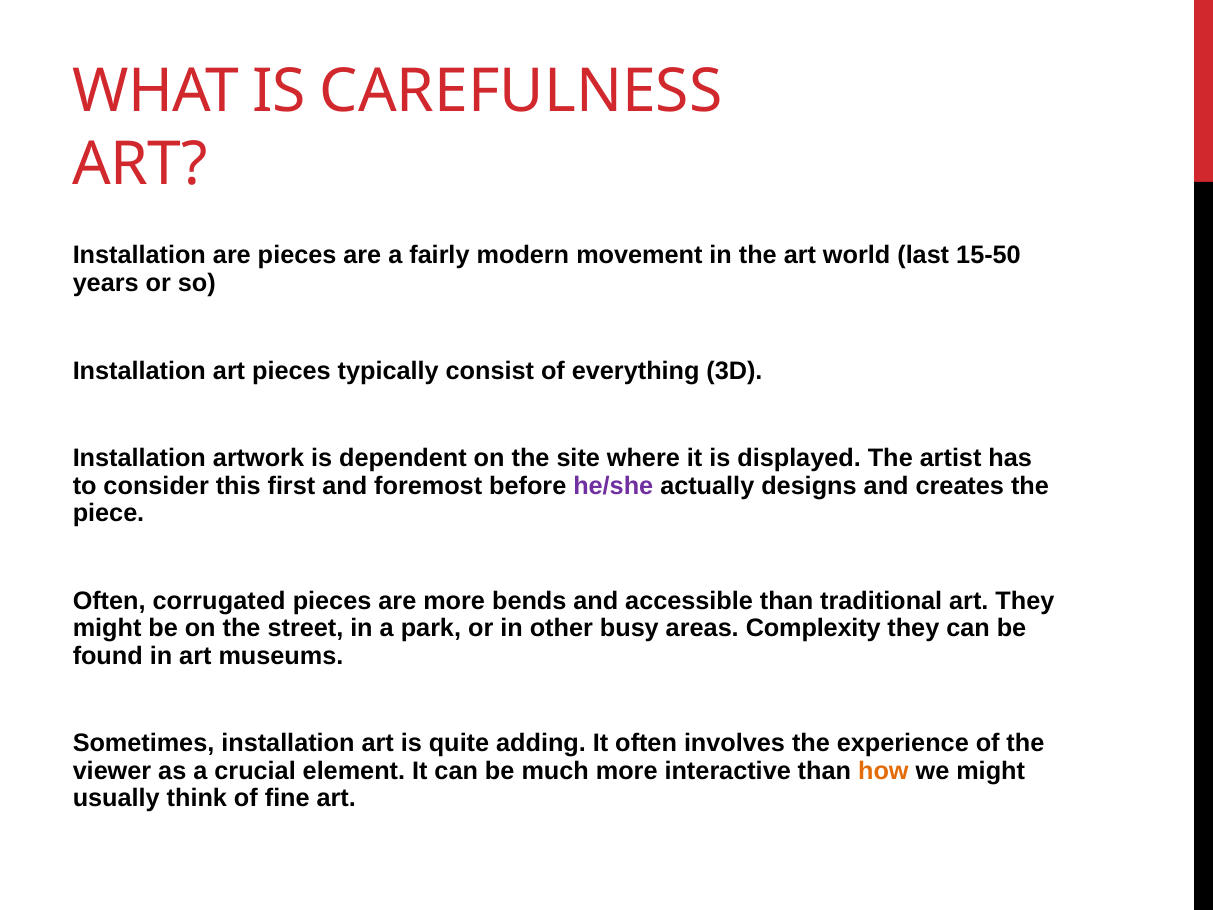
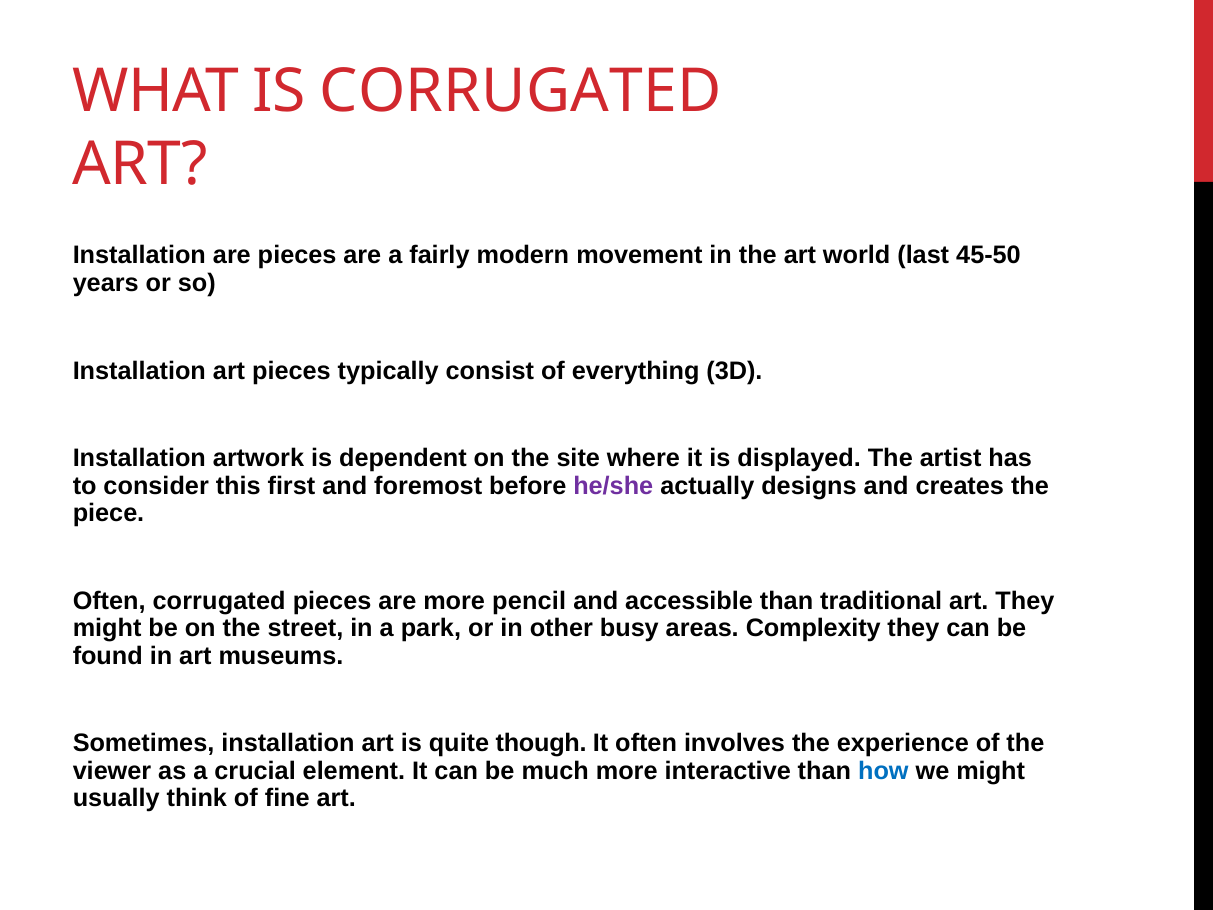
IS CAREFULNESS: CAREFULNESS -> CORRUGATED (521, 91)
15-50: 15-50 -> 45-50 (988, 255)
bends: bends -> pencil (529, 601)
adding: adding -> though (541, 743)
how colour: orange -> blue (883, 771)
